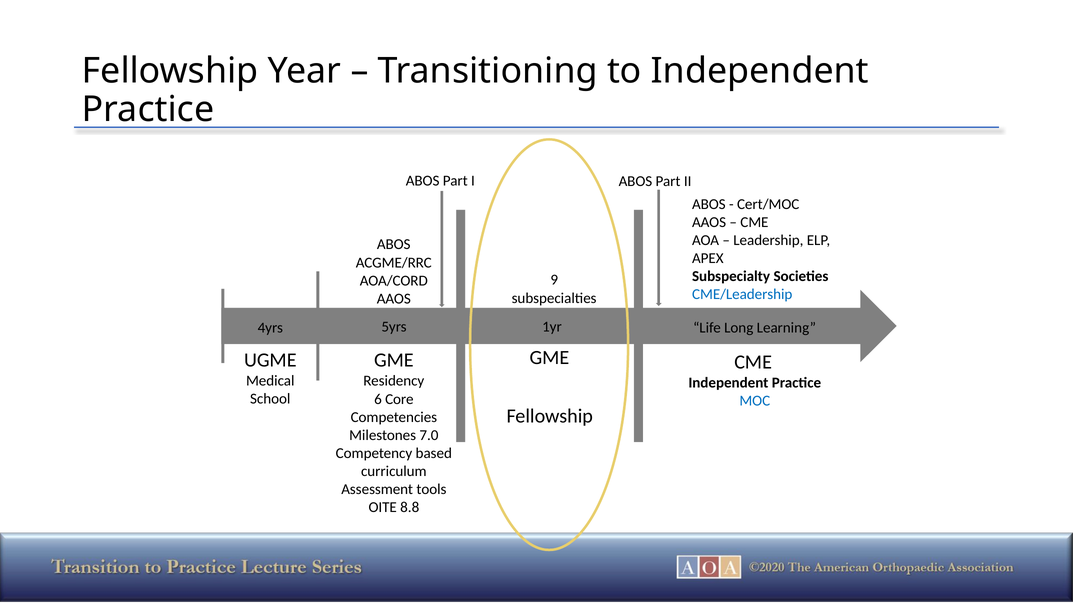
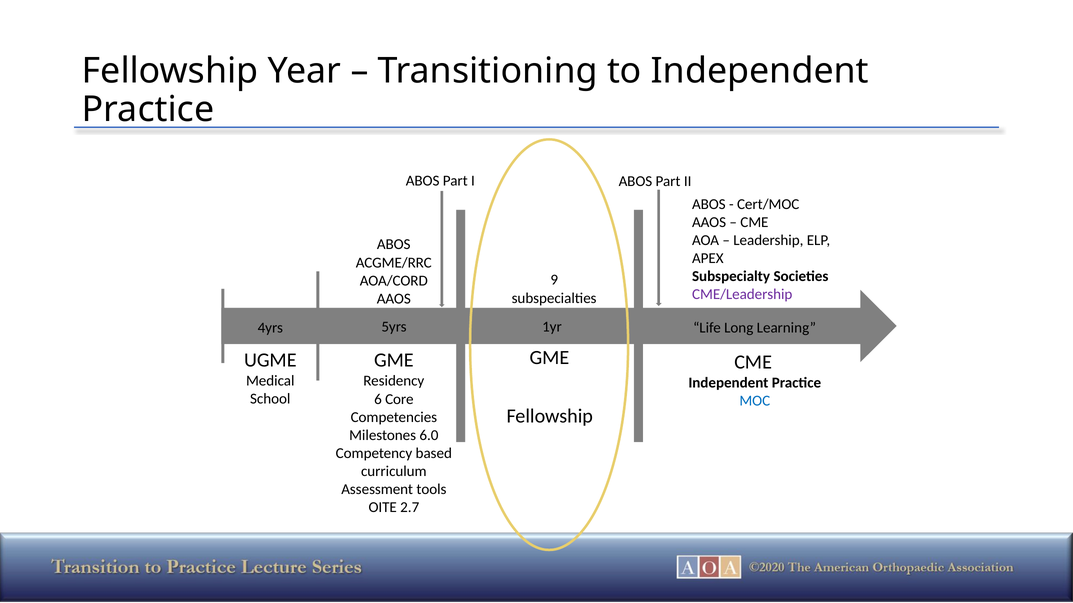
CME/Leadership colour: blue -> purple (742, 295)
7.0: 7.0 -> 6.0 (429, 436)
8.8: 8.8 -> 2.7 (410, 508)
